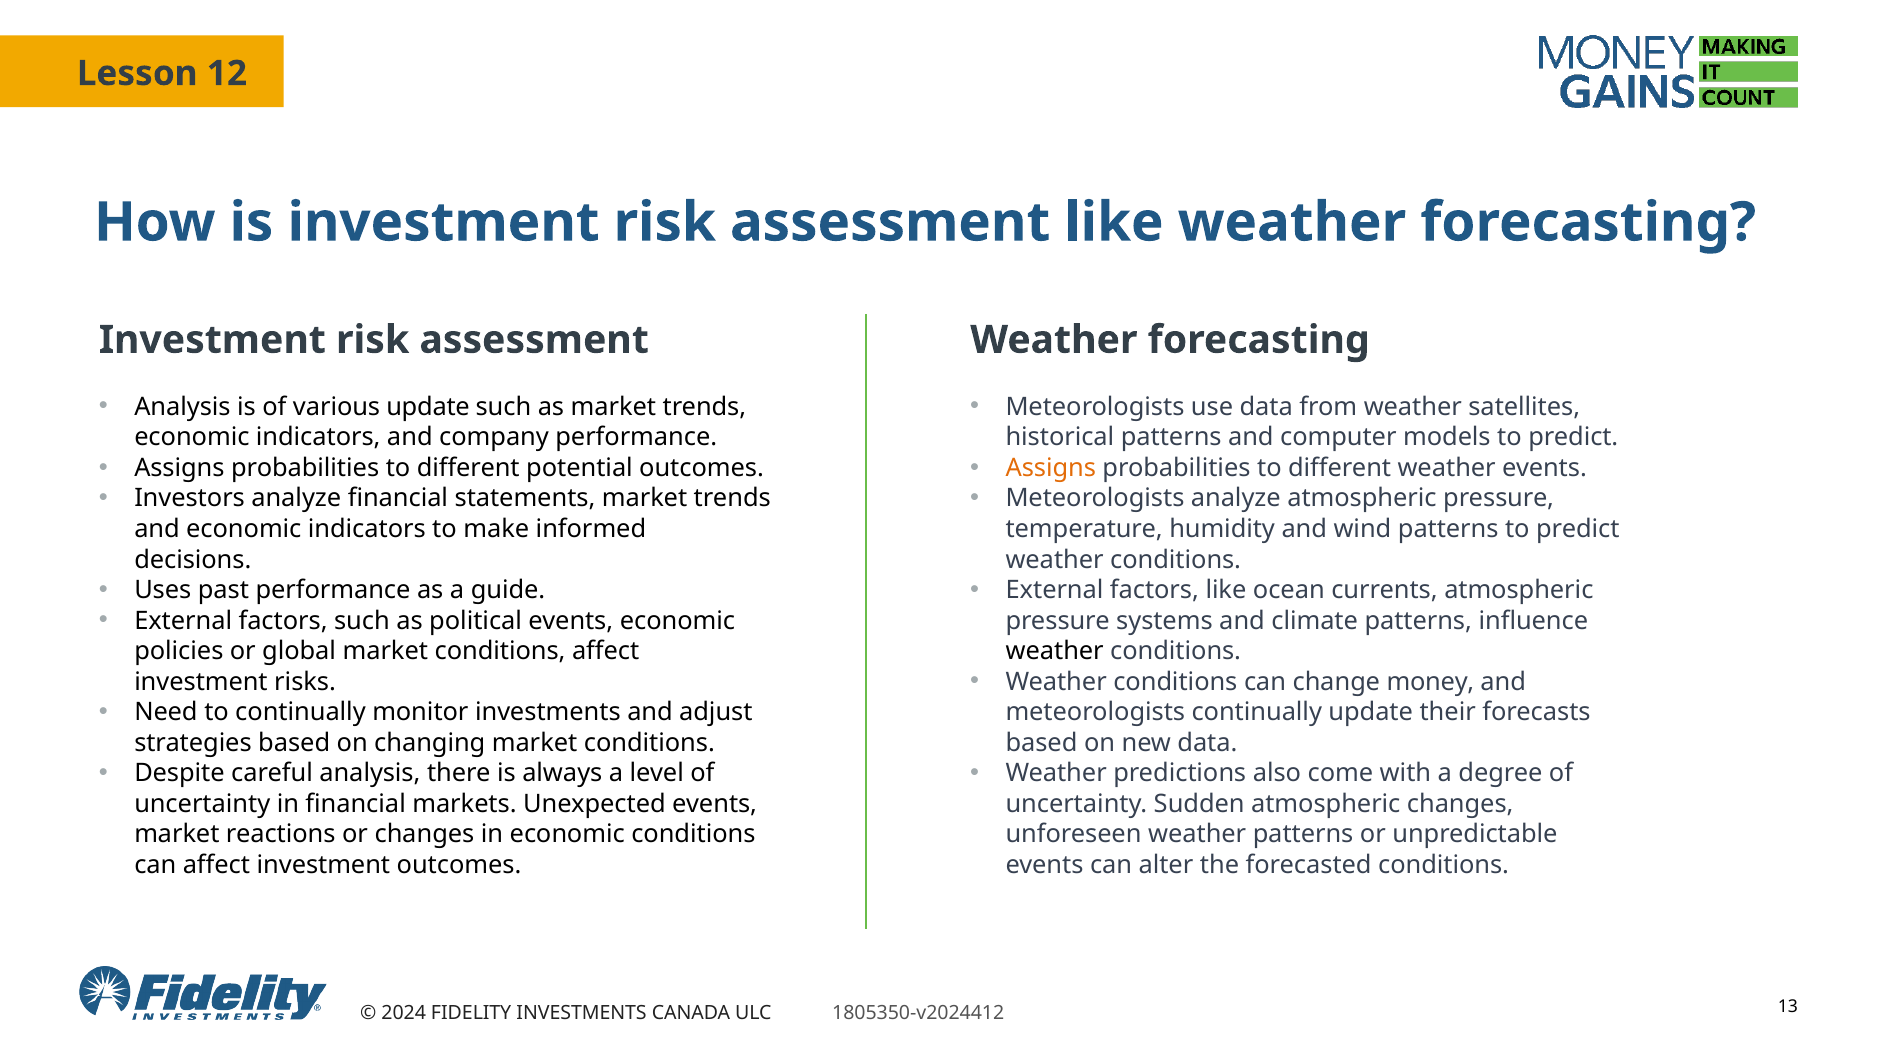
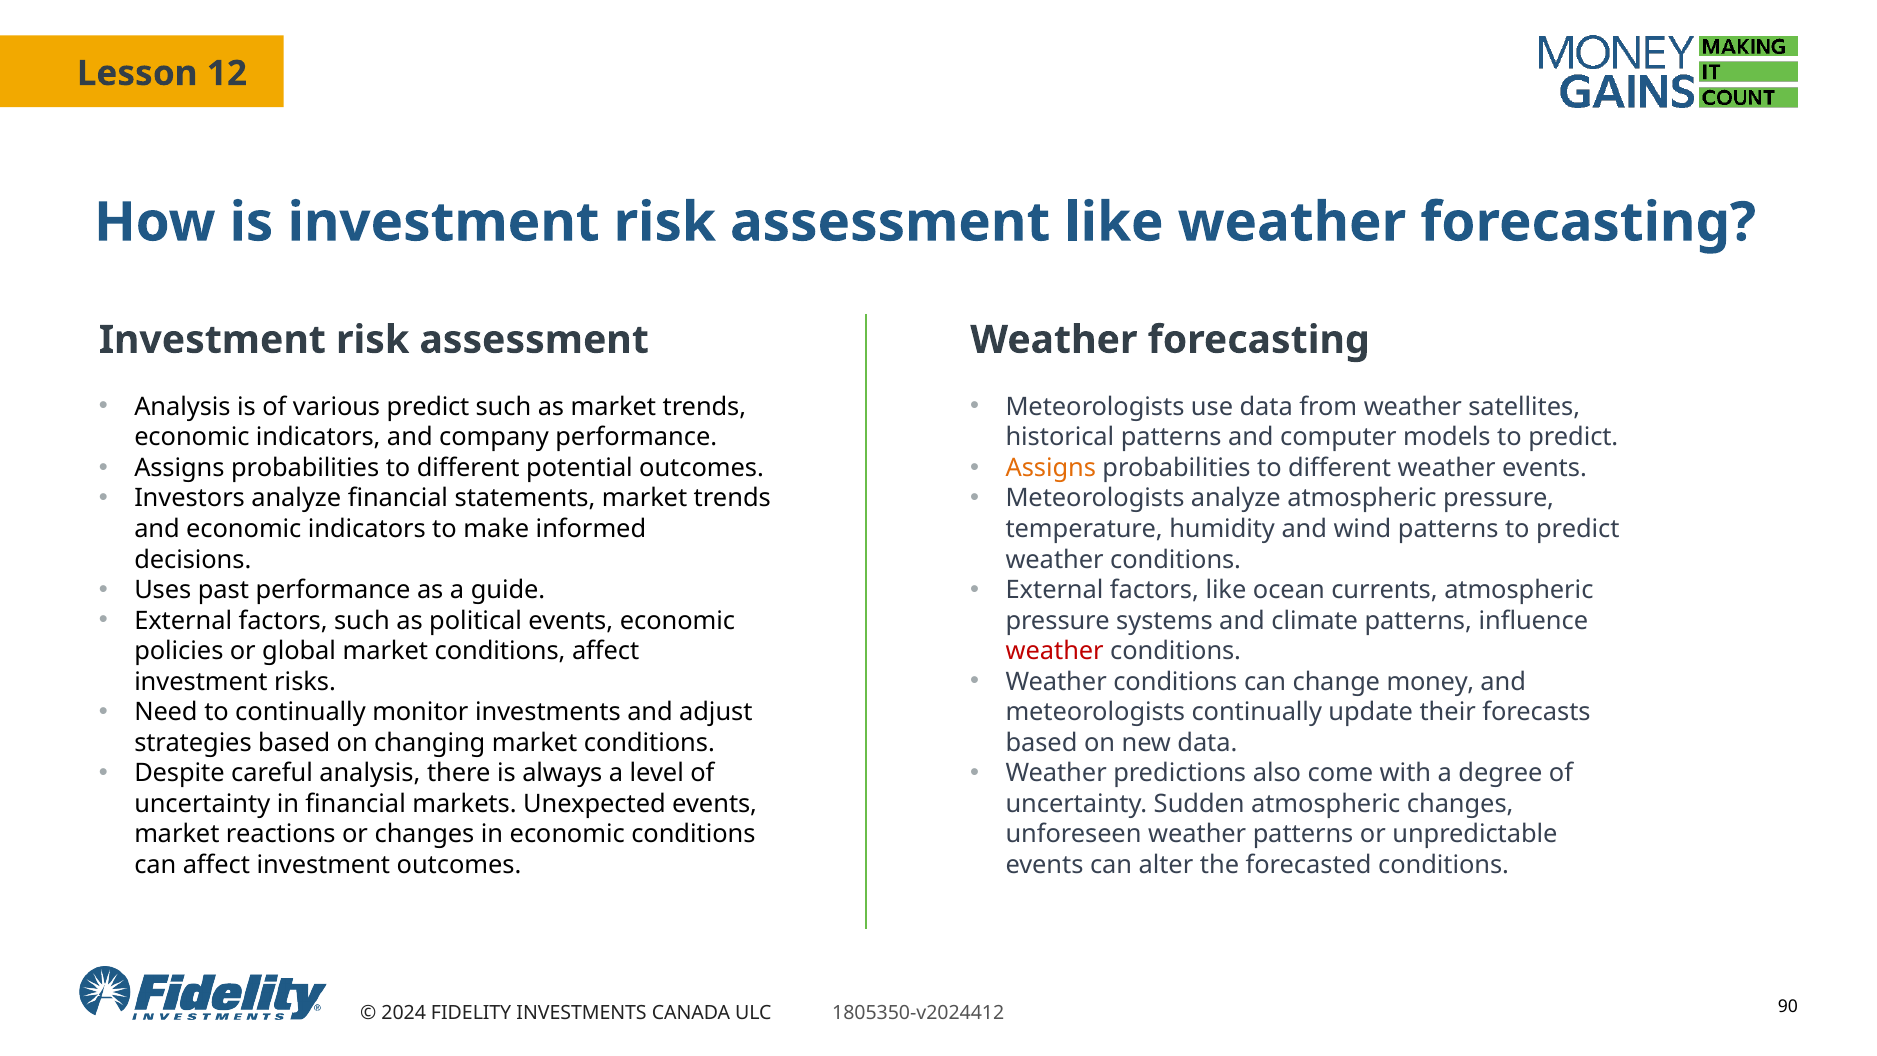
various update: update -> predict (428, 407)
weather colour: black -> red (1055, 651)
13: 13 -> 90 (1788, 1006)
